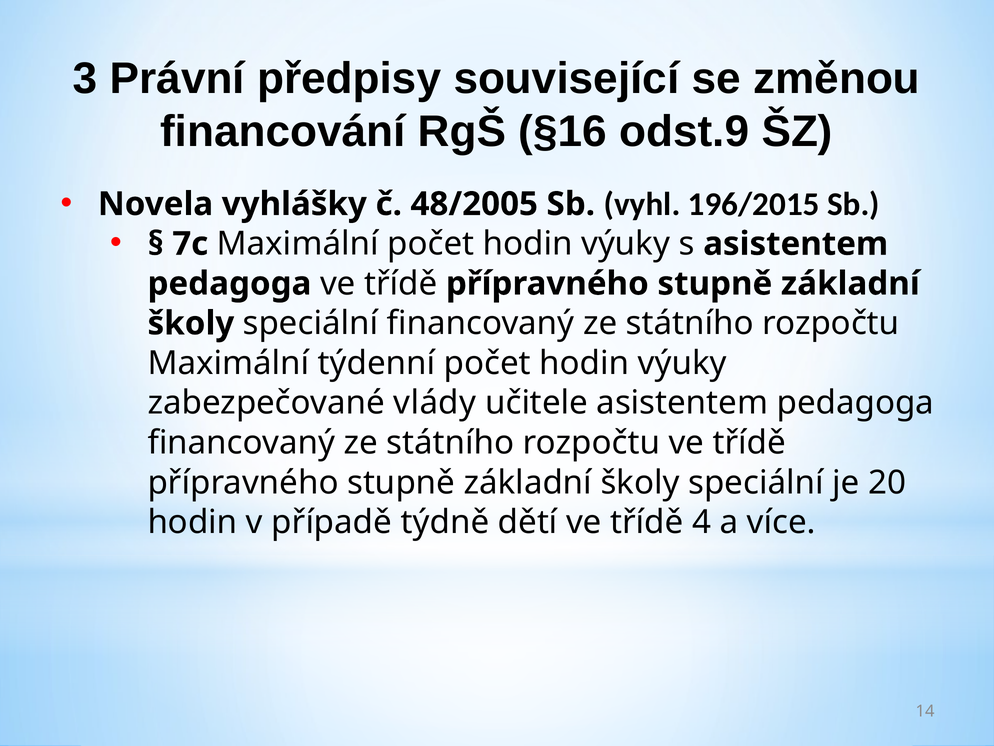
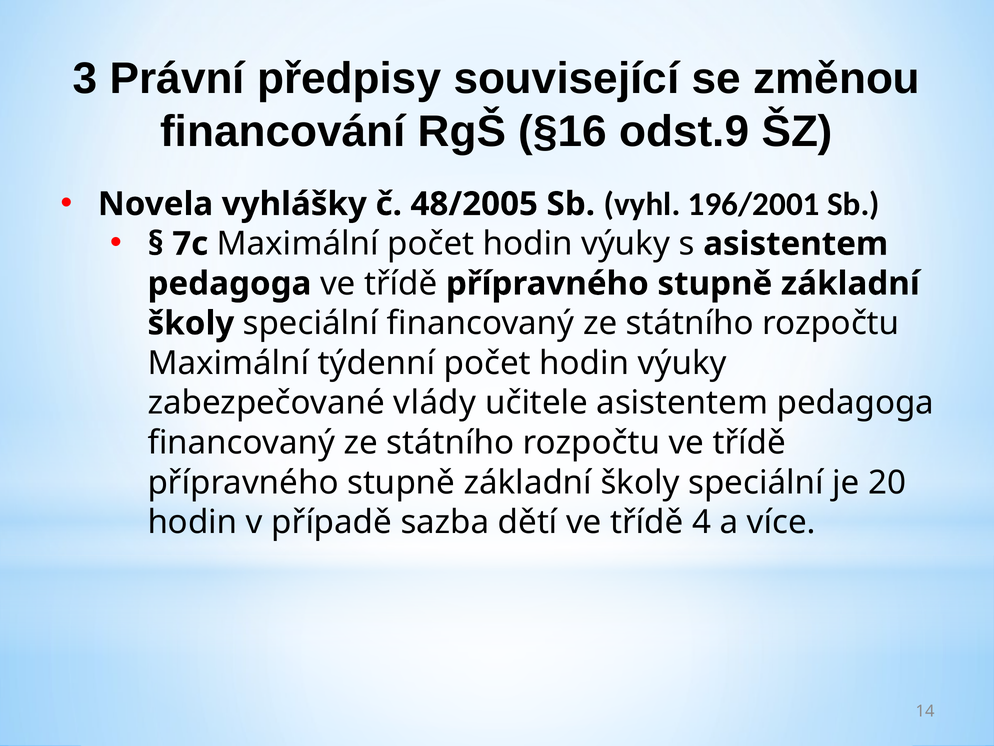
196/2015: 196/2015 -> 196/2001 (754, 204)
týdně: týdně -> sazba (445, 522)
